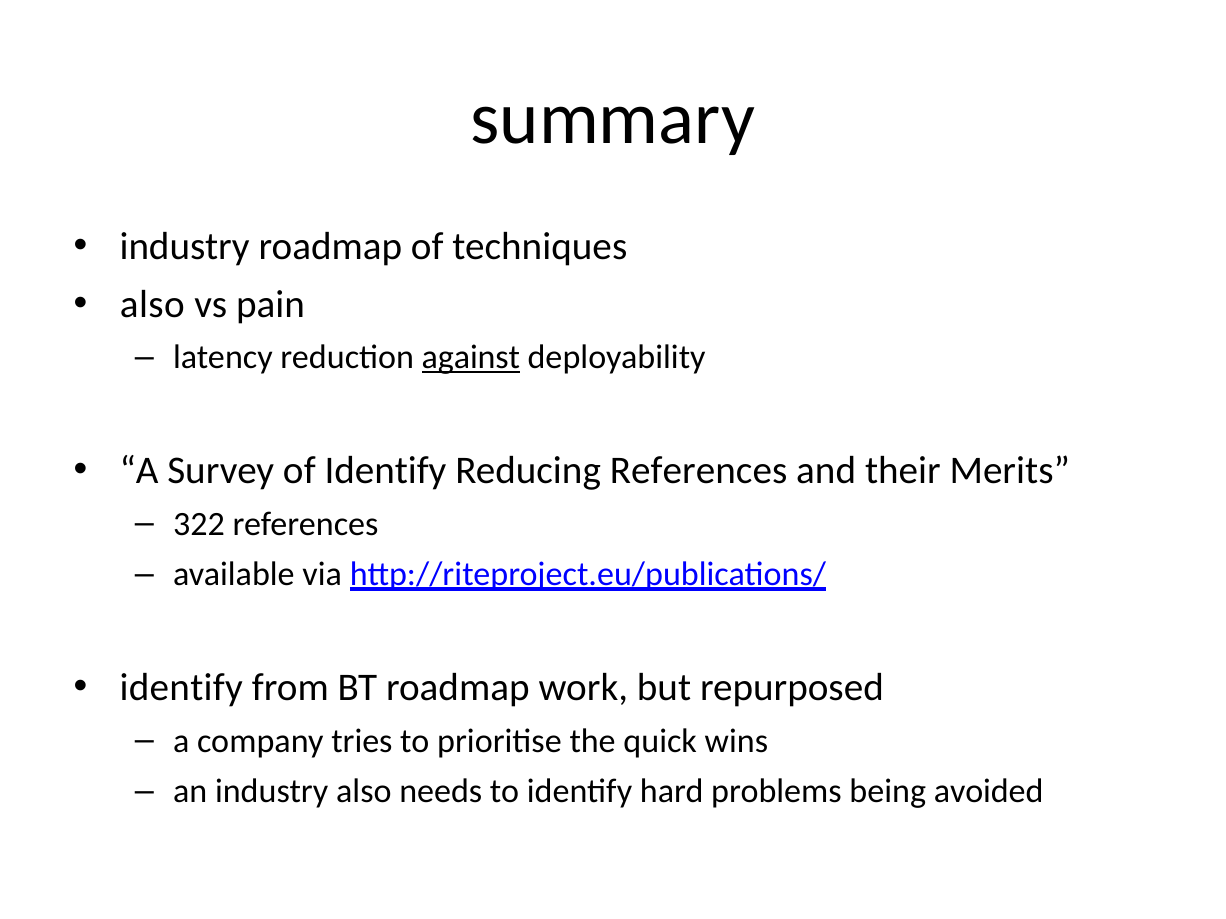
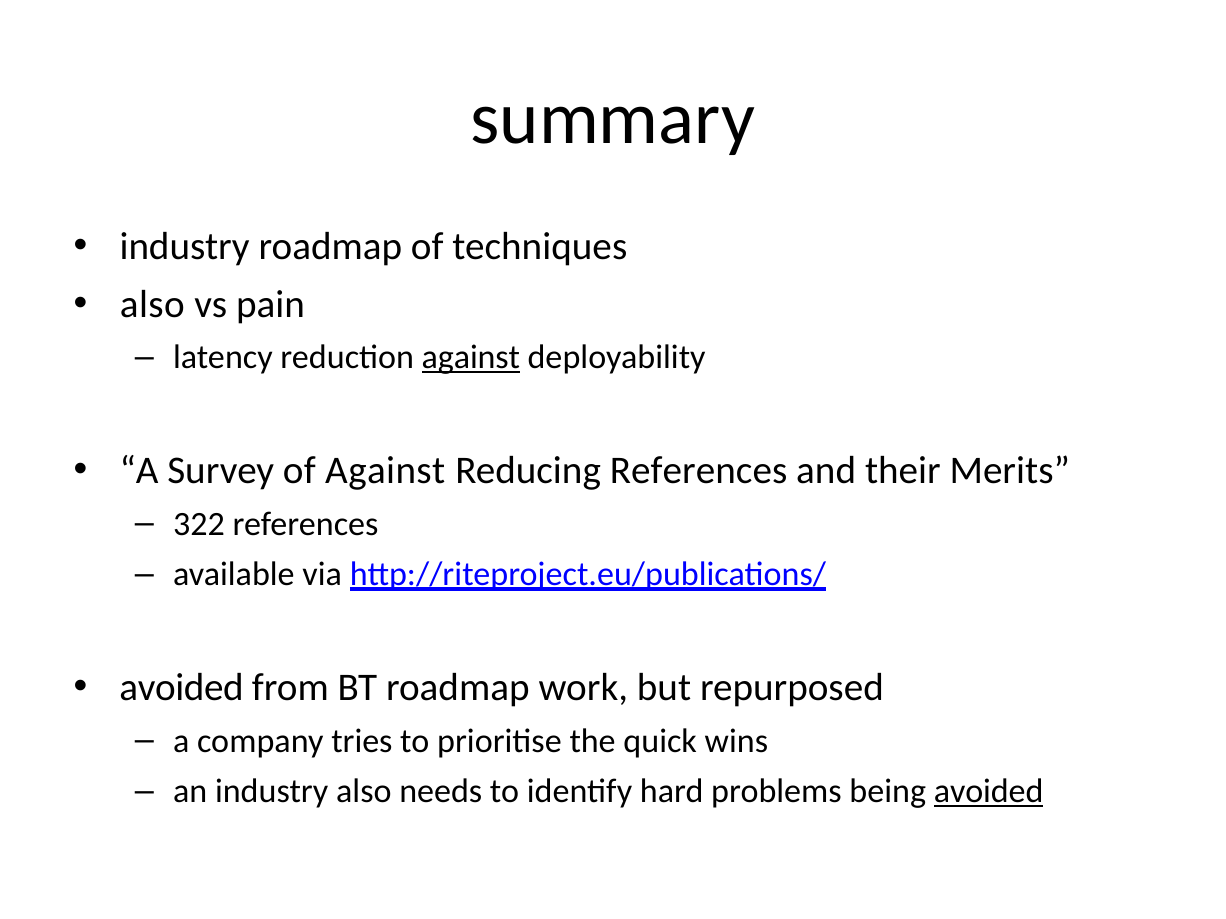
of Identify: Identify -> Against (385, 471)
identify: identify -> avoided (182, 688)
avoided underline: none -> present (989, 792)
